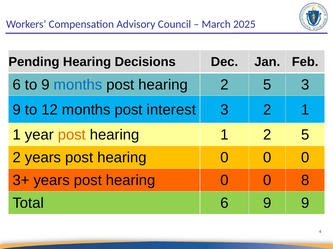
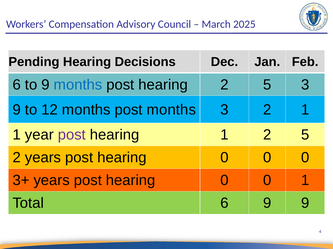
post interest: interest -> months (171, 110)
post colour: orange -> purple (72, 135)
0 8: 8 -> 1 (305, 181)
